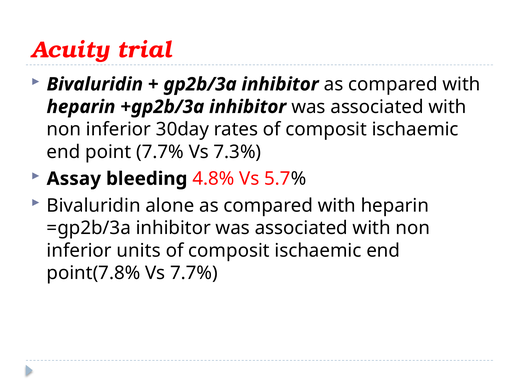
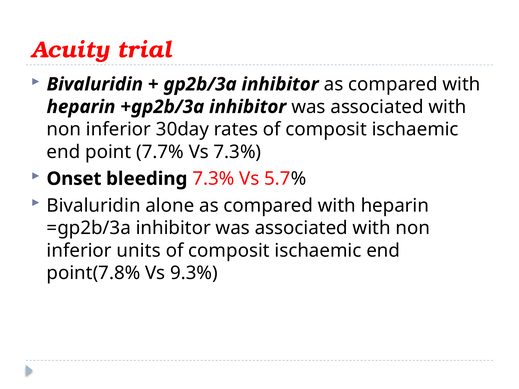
Assay: Assay -> Onset (74, 179)
bleeding 4.8%: 4.8% -> 7.3% (213, 179)
Vs 7.7%: 7.7% -> 9.3% (194, 273)
